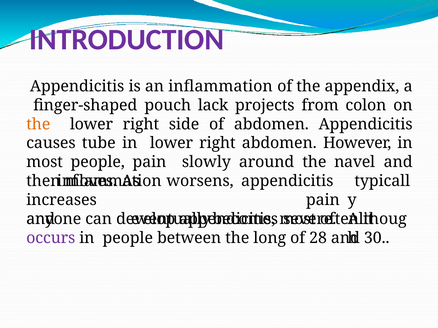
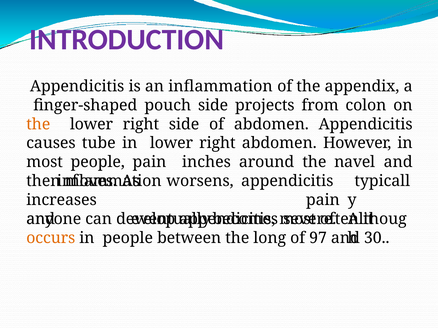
pouch lack: lack -> side (213, 105)
slowly: slowly -> inches (206, 162)
occurs colour: purple -> orange (51, 238)
28: 28 -> 97 (318, 238)
